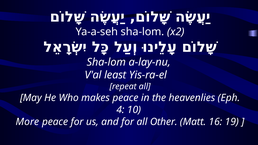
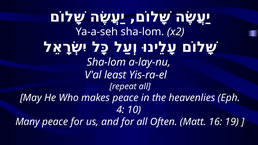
More: More -> Many (28, 122)
Other: Other -> Often (164, 122)
